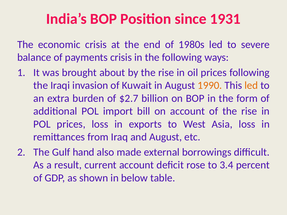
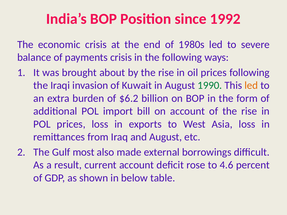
1931: 1931 -> 1992 (225, 19)
1990 colour: orange -> green (210, 85)
$2.7: $2.7 -> $6.2 (129, 98)
hand: hand -> most (84, 152)
3.4: 3.4 -> 4.6 (227, 165)
